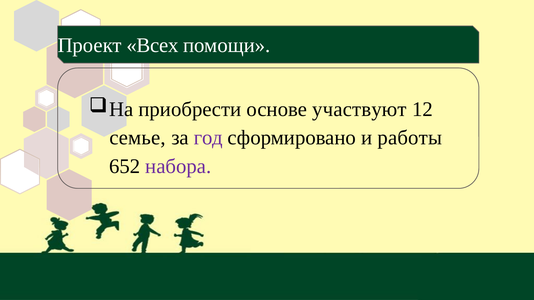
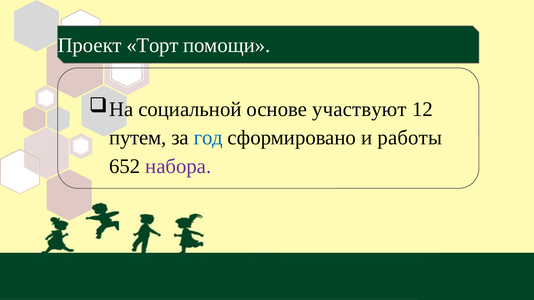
Всех: Всех -> Торт (152, 45)
приобрести: приобрести -> социальной (190, 109)
семье: семье -> путем (138, 138)
год colour: purple -> blue (208, 138)
